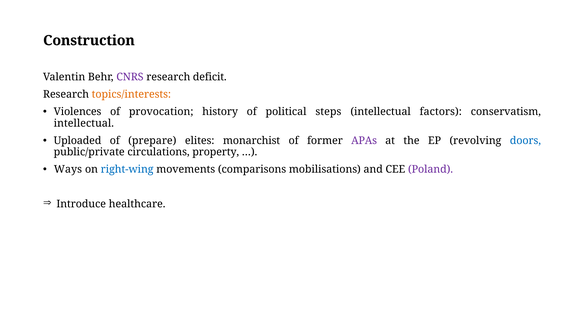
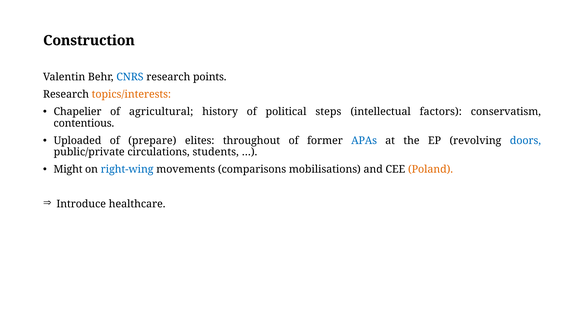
CNRS colour: purple -> blue (130, 77)
deficit: deficit -> points (210, 77)
Violences: Violences -> Chapelier (78, 112)
provocation: provocation -> agricultural (161, 112)
intellectual: intellectual -> contentious (84, 123)
monarchist: monarchist -> throughout (252, 140)
APAs colour: purple -> blue (364, 140)
property: property -> students (216, 152)
Ways: Ways -> Might (68, 169)
Poland colour: purple -> orange (431, 169)
